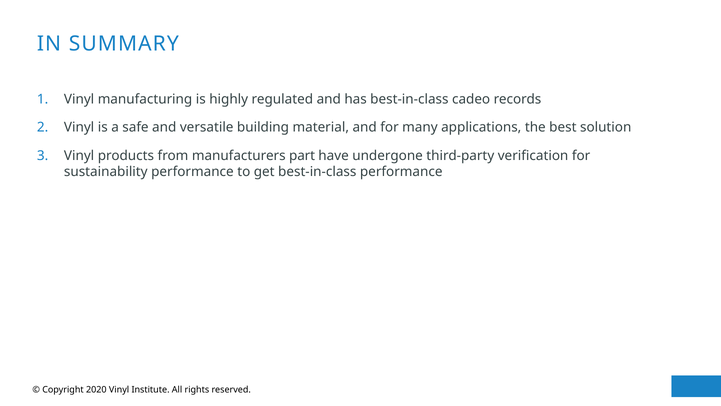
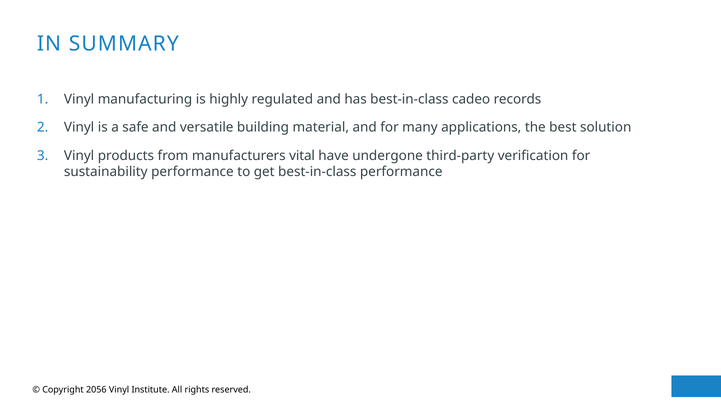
part: part -> vital (302, 156)
2020: 2020 -> 2056 (96, 389)
